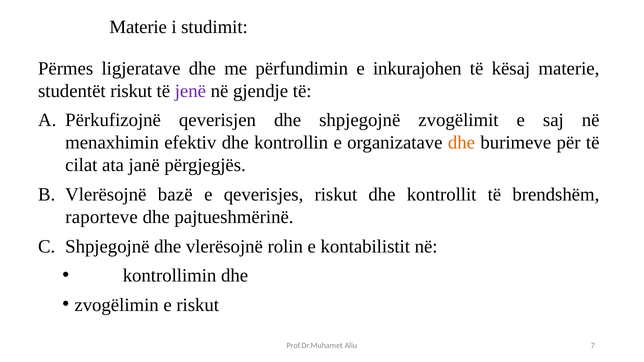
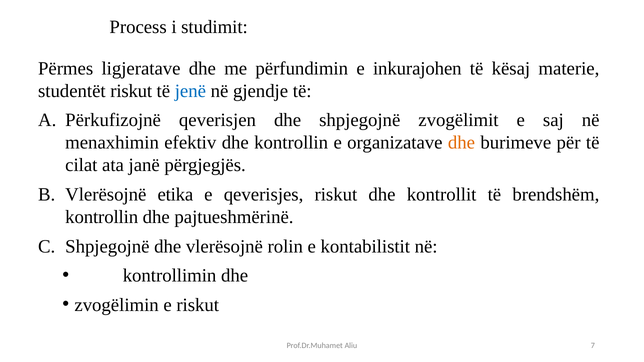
Materie: Materie -> Process (138, 27)
jenë colour: purple -> blue (190, 91)
bazë: bazë -> etika (175, 195)
raporteve: raporteve -> kontrollin (102, 217)
